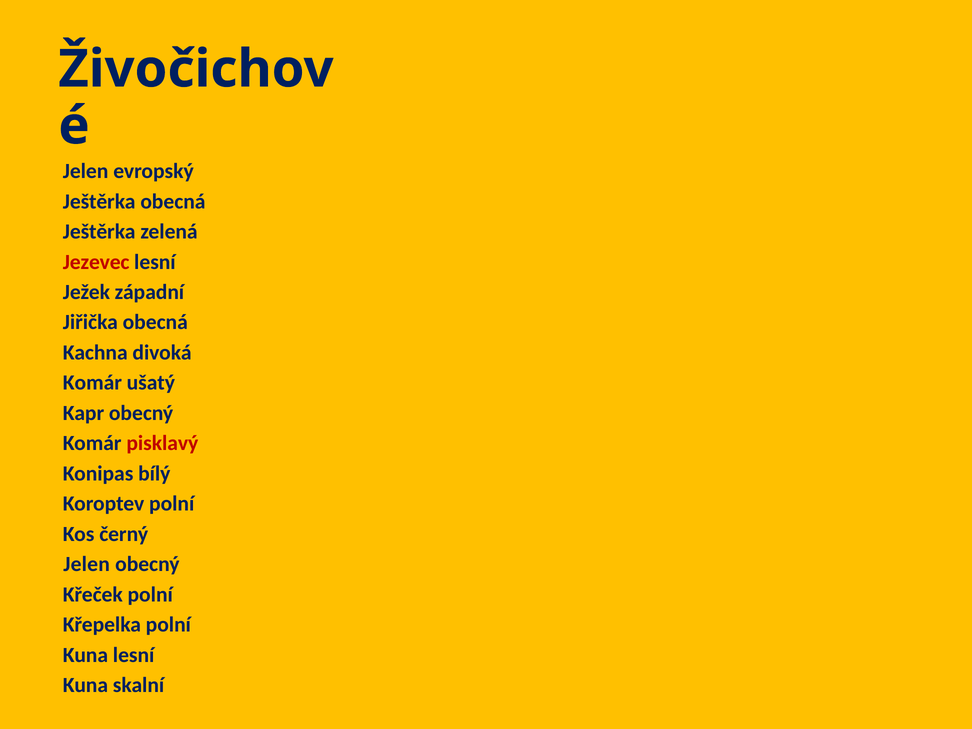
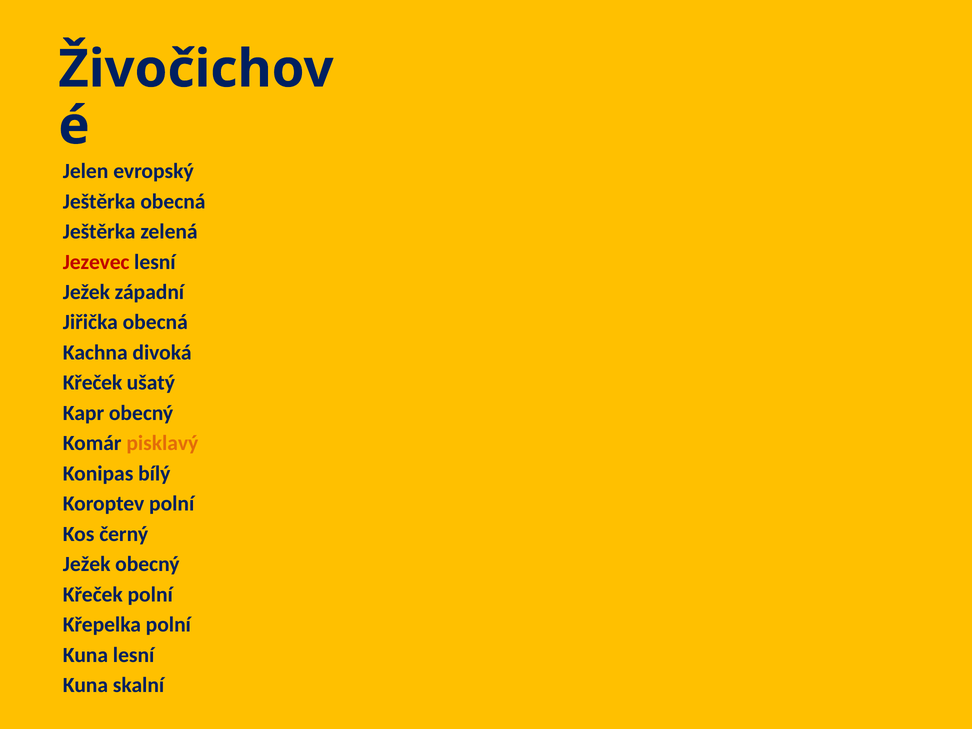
Komár: Komár -> Křeček (92, 383)
pisklavý colour: red -> orange (162, 443)
Jelen: Jelen -> Ježek (87, 564)
